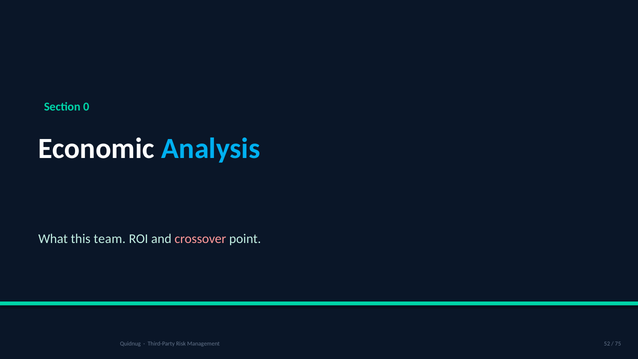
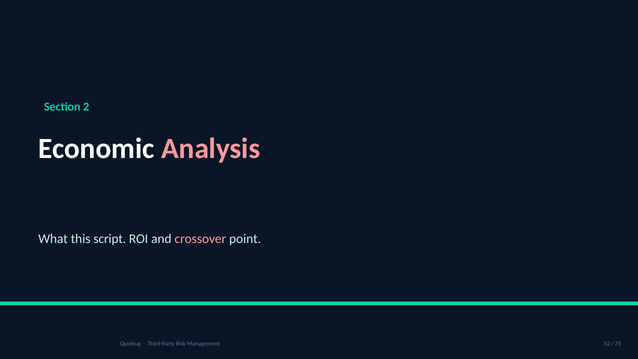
0: 0 -> 2 (86, 107)
Analysis colour: light blue -> pink (211, 149)
team: team -> script (110, 239)
